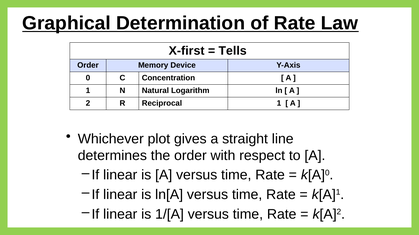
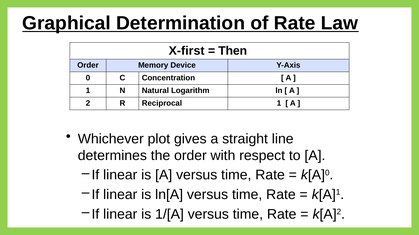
Tells: Tells -> Then (233, 51)
